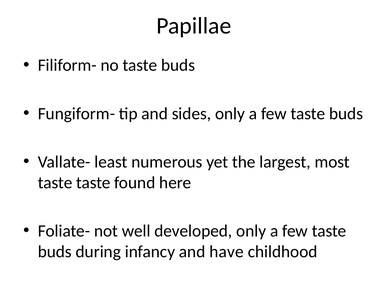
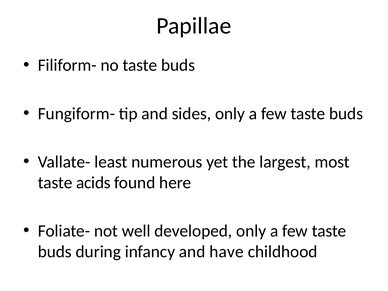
taste taste: taste -> acids (93, 183)
